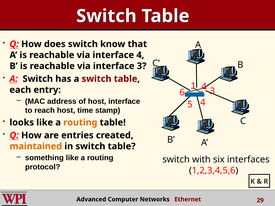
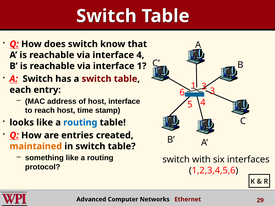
interface 3: 3 -> 1 (142, 66)
1 4: 4 -> 3 (204, 87)
routing colour: orange -> blue (80, 123)
